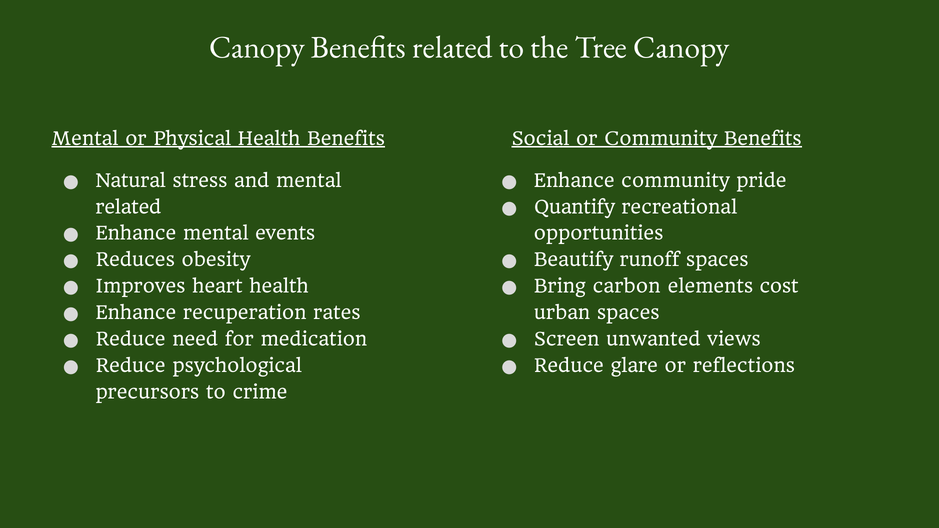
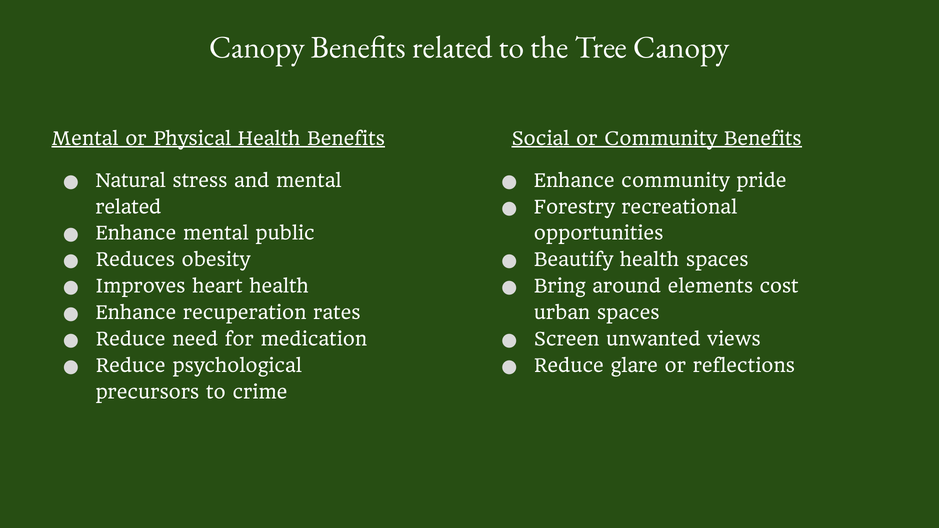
Quantify: Quantify -> Forestry (574, 208)
events: events -> public (285, 234)
Beautify runoff: runoff -> health (649, 260)
carbon: carbon -> around (627, 287)
